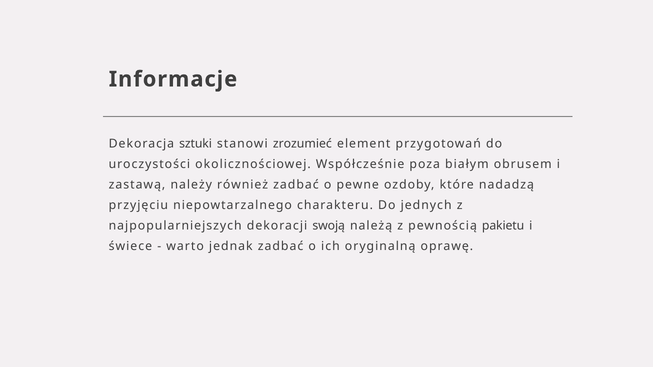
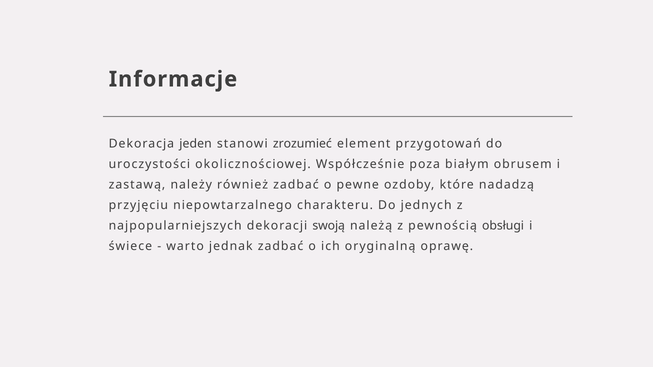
sztuki: sztuki -> jeden (195, 144)
pakietu: pakietu -> obsługi (503, 226)
